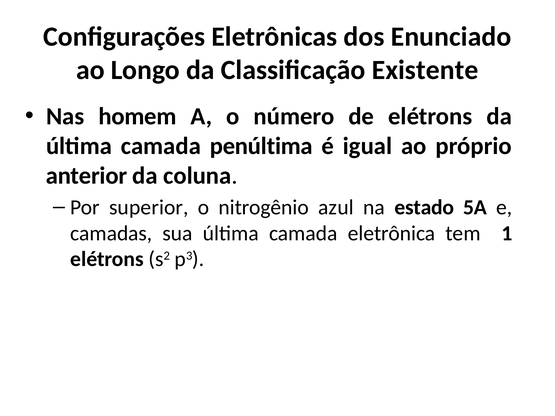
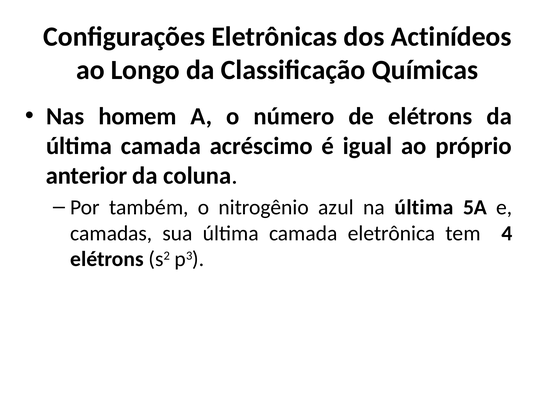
Enunciado: Enunciado -> Actinídeos (451, 37)
Existente: Existente -> Químicas (425, 70)
penúltima: penúltima -> acréscimo (261, 146)
superior: superior -> também (149, 208)
na estado: estado -> última (424, 208)
1: 1 -> 4 (507, 233)
